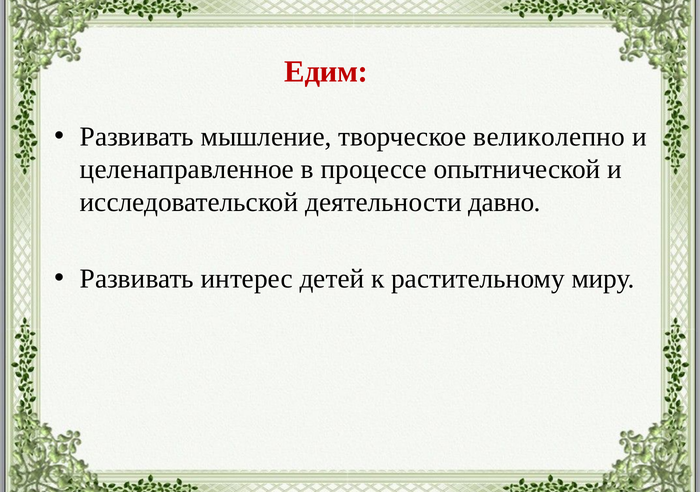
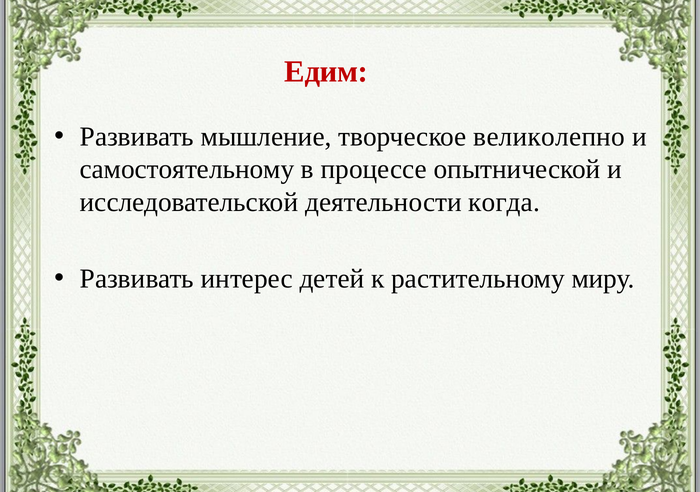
целенаправленное: целенаправленное -> самостоятельному (187, 169)
давно: давно -> когда (504, 202)
